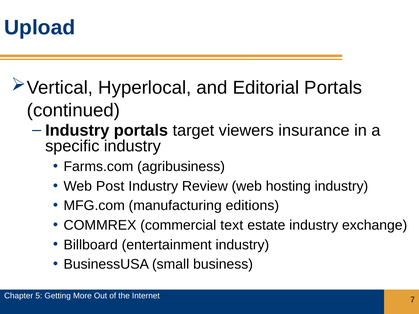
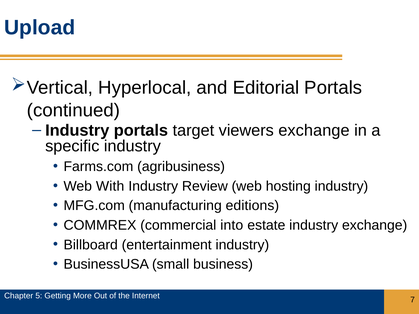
viewers insurance: insurance -> exchange (314, 131)
Post: Post -> With (110, 186)
text: text -> into (232, 225)
